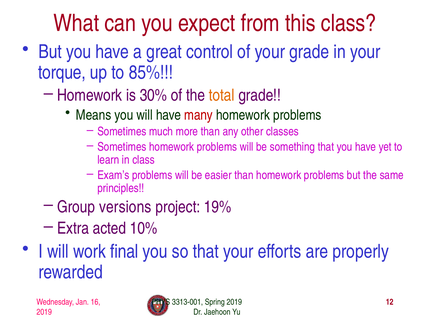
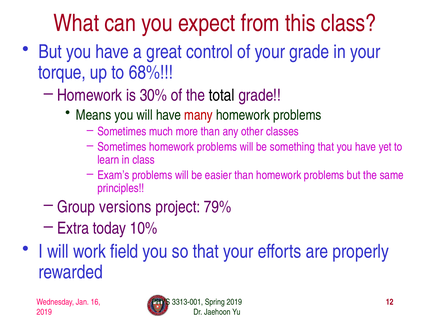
85%: 85% -> 68% (151, 72)
total colour: orange -> black (222, 95)
19%: 19% -> 79% (218, 207)
acted: acted -> today (109, 228)
final: final -> field (124, 251)
